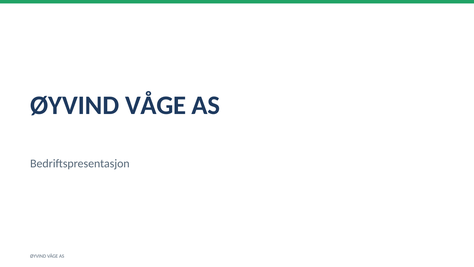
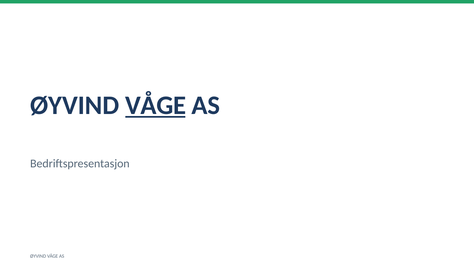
VÅGE underline: none -> present (156, 105)
